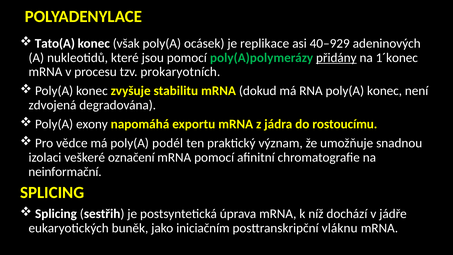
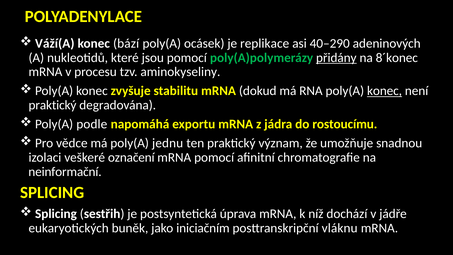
Tato(A: Tato(A -> Váží(A (55, 43)
však: však -> bází (126, 43)
40–929: 40–929 -> 40–290 (330, 43)
1´konec: 1´konec -> 8´konec (397, 58)
prokaryotních: prokaryotních -> aminokyseliny (180, 72)
konec underline: none -> present (385, 91)
zdvojená: zdvojená -> praktický (52, 105)
exony: exony -> podle (92, 124)
podél: podél -> jednu (168, 143)
